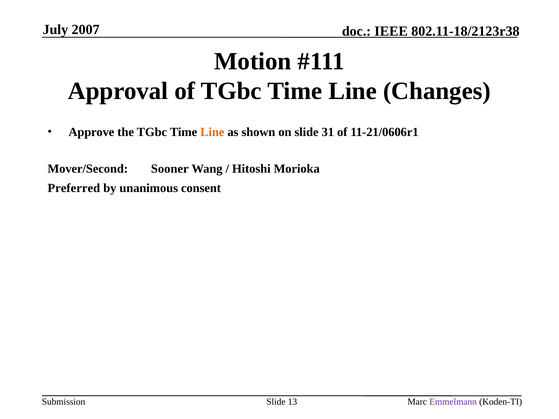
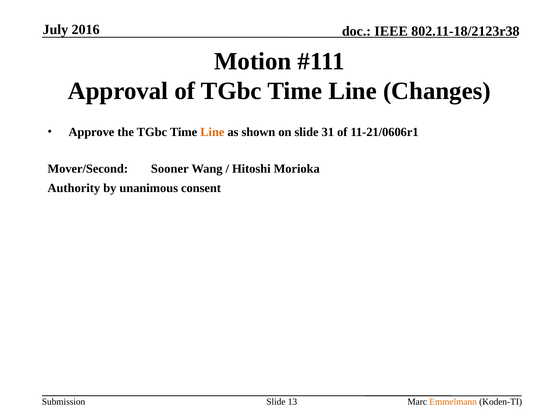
2007: 2007 -> 2016 (86, 30)
Preferred: Preferred -> Authority (74, 188)
Emmelmann colour: purple -> orange (453, 402)
